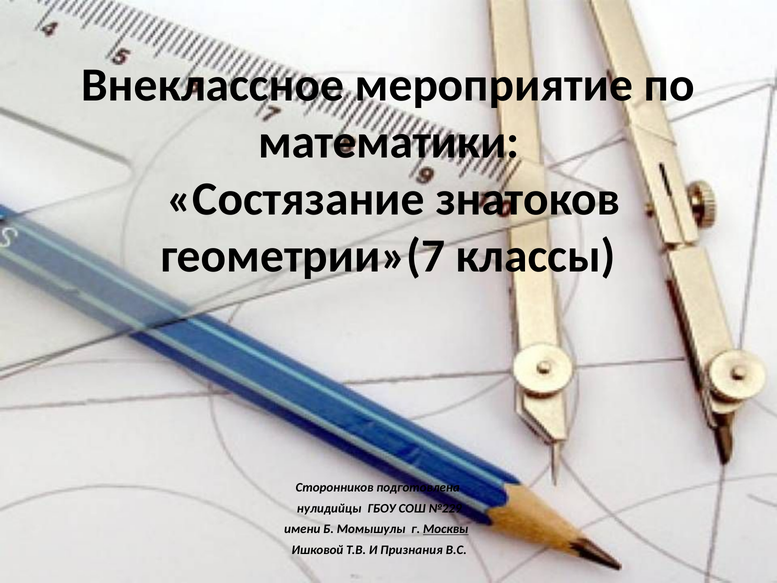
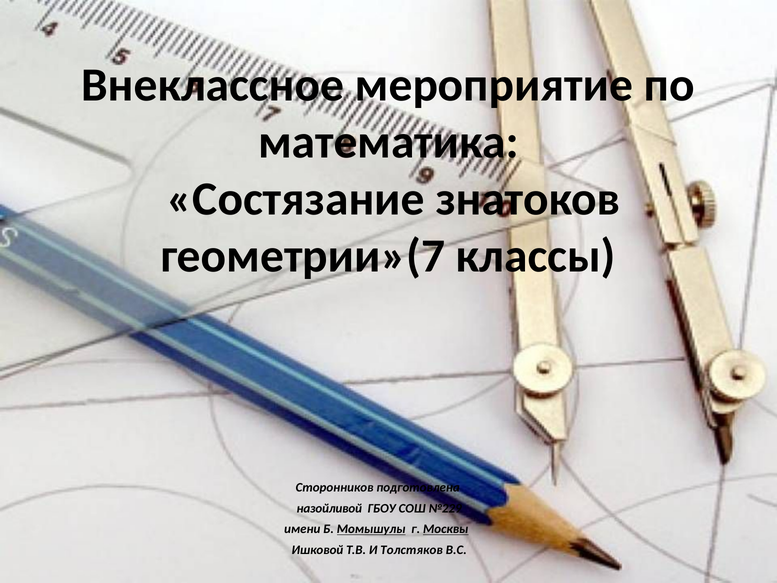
математики: математики -> математика (388, 142)
нулидийцы: нулидийцы -> назойливой (329, 508)
Момышулы underline: none -> present (371, 529)
Признания: Признания -> Толстяков (412, 550)
